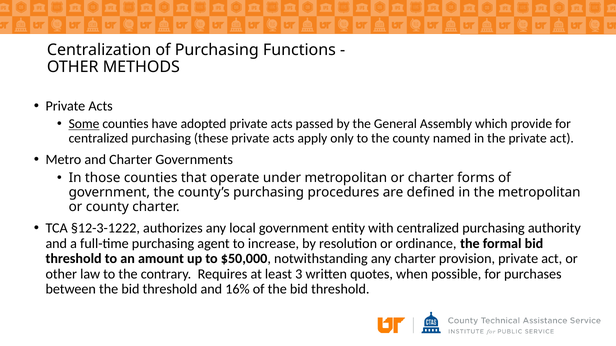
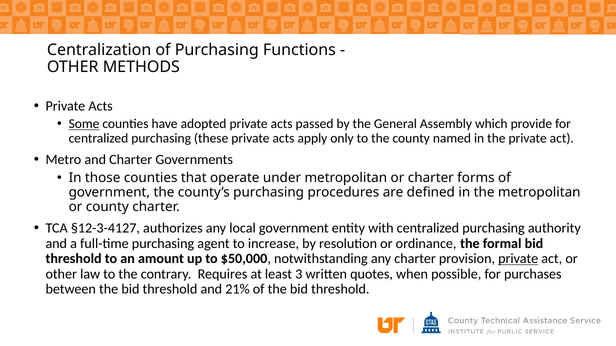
§12-3-1222: §12-3-1222 -> §12-3-4127 (105, 229)
private underline: none -> present (518, 259)
16%: 16% -> 21% (237, 290)
